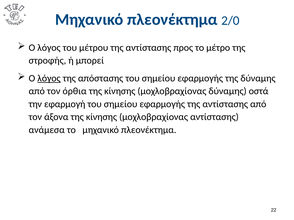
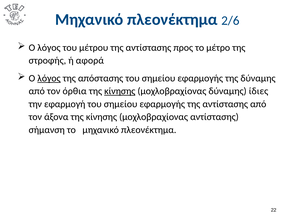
2/0: 2/0 -> 2/6 (230, 21)
μπορεί: μπορεί -> αφορά (90, 61)
κίνησης underline: none -> present (120, 91)
οστά: οστά -> ίδιες (258, 91)
ανάμεσα: ανάμεσα -> σήμανση (47, 130)
